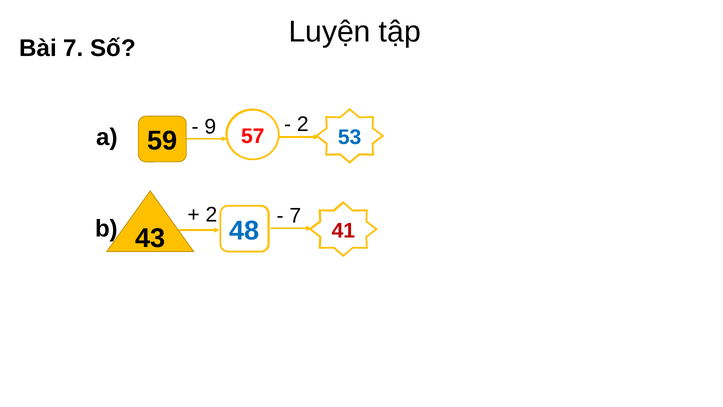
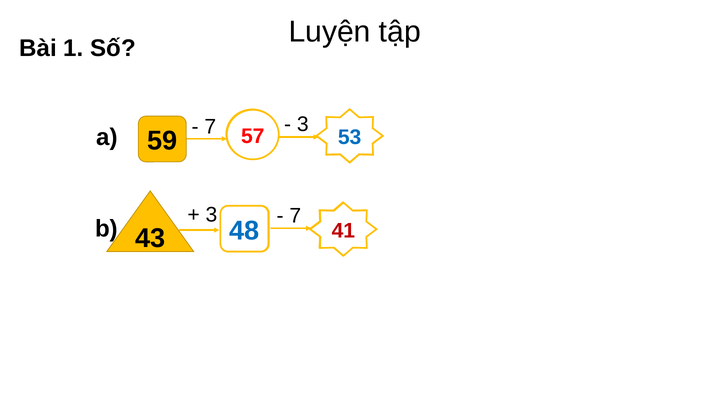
Bài 7: 7 -> 1 (73, 48)
9: 9 -> 7 (210, 127)
2: 2 -> 3 (303, 124)
2: 2 -> 3 (211, 215)
